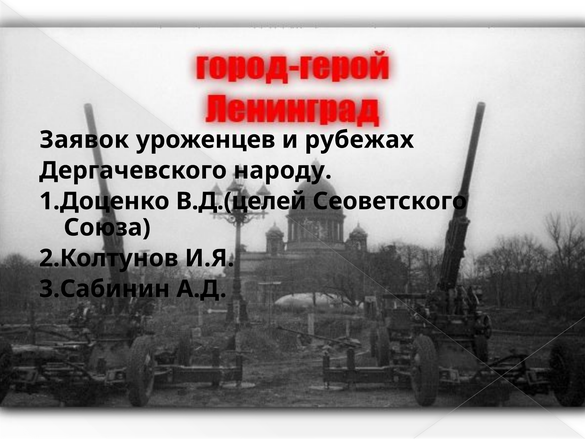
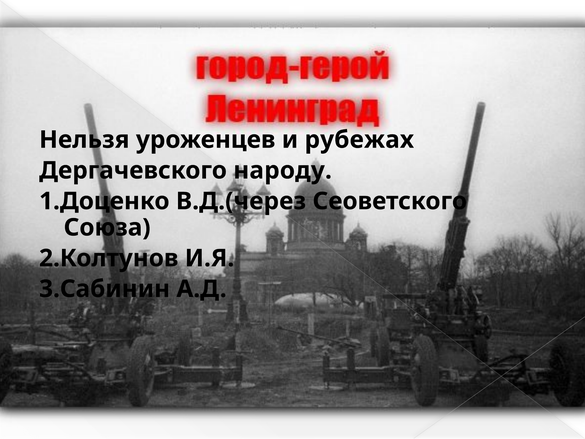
Заявок: Заявок -> Нельзя (84, 140)
В.Д.(целей: В.Д.(целей -> В.Д.(через (241, 201)
